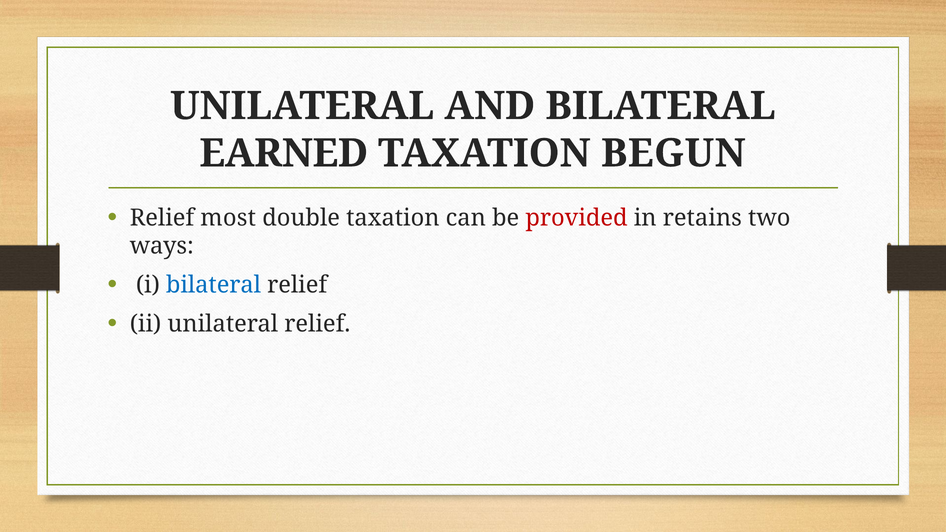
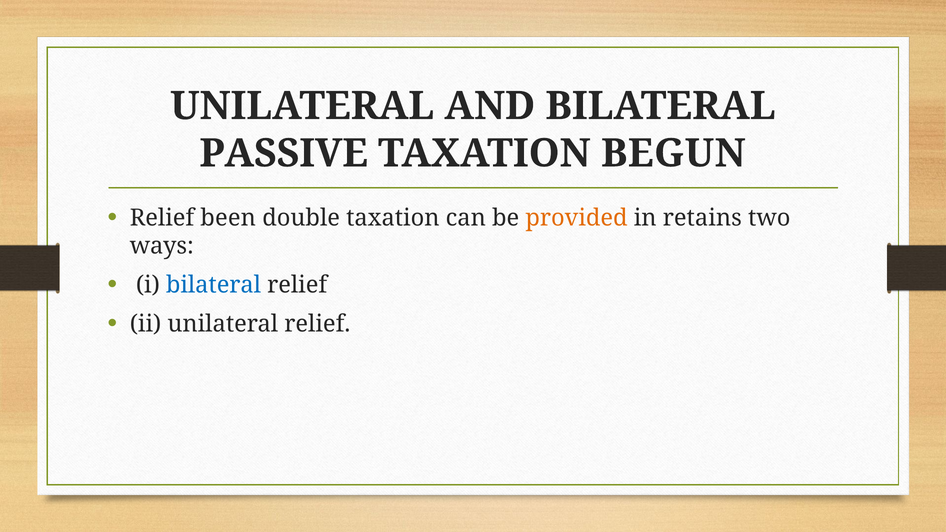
EARNED: EARNED -> PASSIVE (284, 153)
most: most -> been (228, 218)
provided colour: red -> orange (577, 218)
